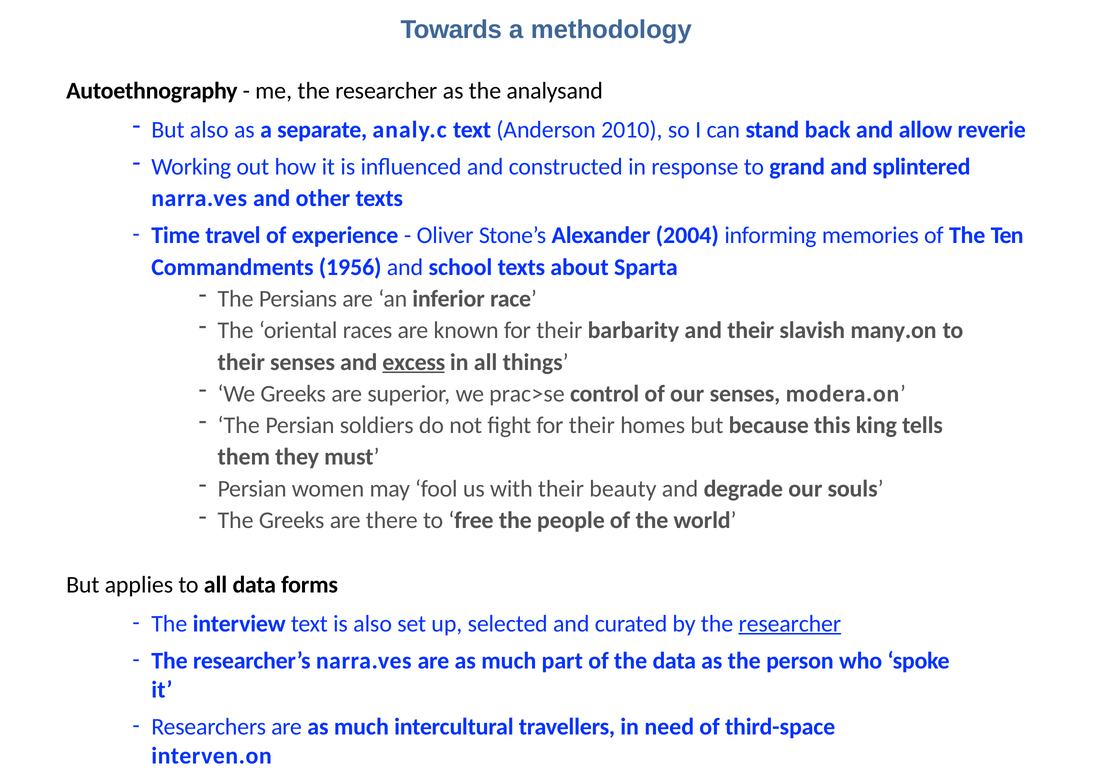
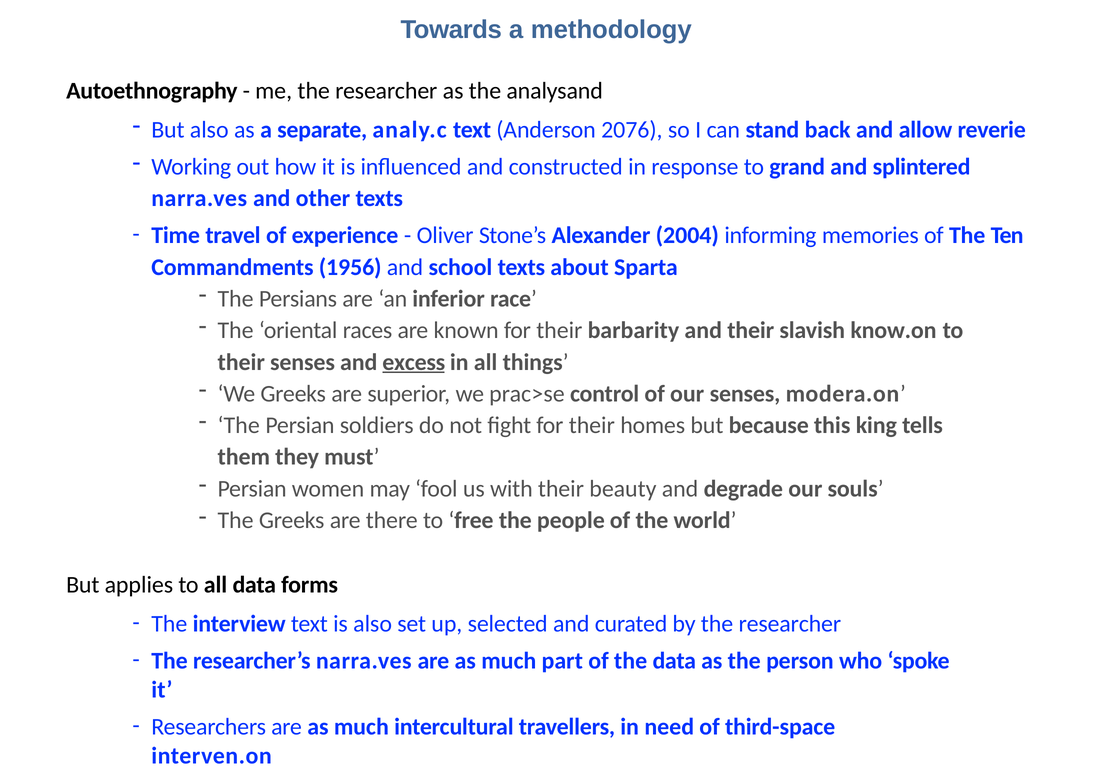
2010: 2010 -> 2076 (632, 130)
many.on: many.on -> know.on (893, 331)
researcher underline: present -> none (790, 624)
